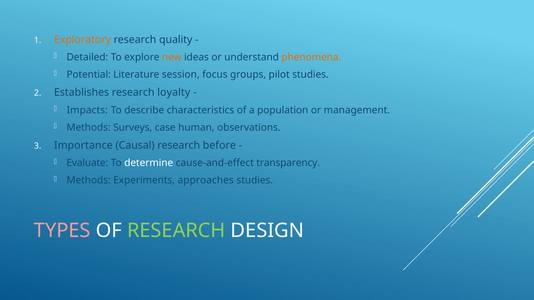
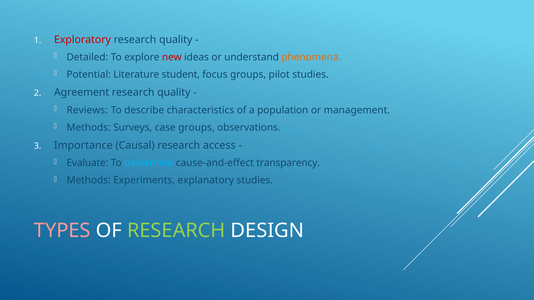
Exploratory colour: orange -> red (82, 40)
new colour: orange -> red (172, 57)
session: session -> student (181, 75)
Establishes: Establishes -> Agreement (82, 93)
loyalty: loyalty -> quality (174, 93)
Impacts: Impacts -> Reviews (87, 110)
case human: human -> groups (196, 128)
before: before -> access (219, 146)
determine colour: white -> light blue (149, 163)
approaches: approaches -> explanatory (206, 181)
